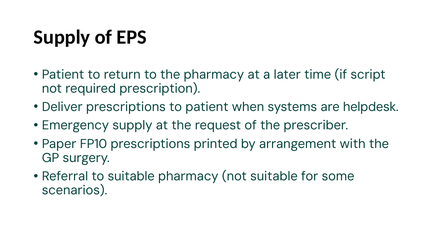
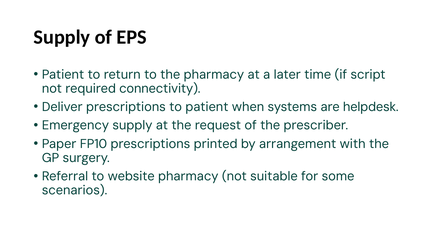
prescription: prescription -> connectivity (160, 88)
to suitable: suitable -> website (131, 176)
